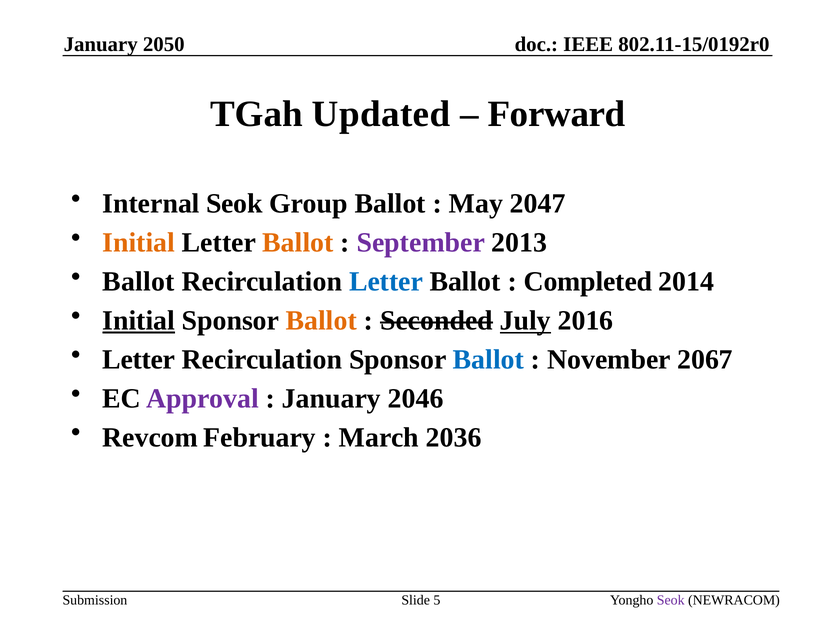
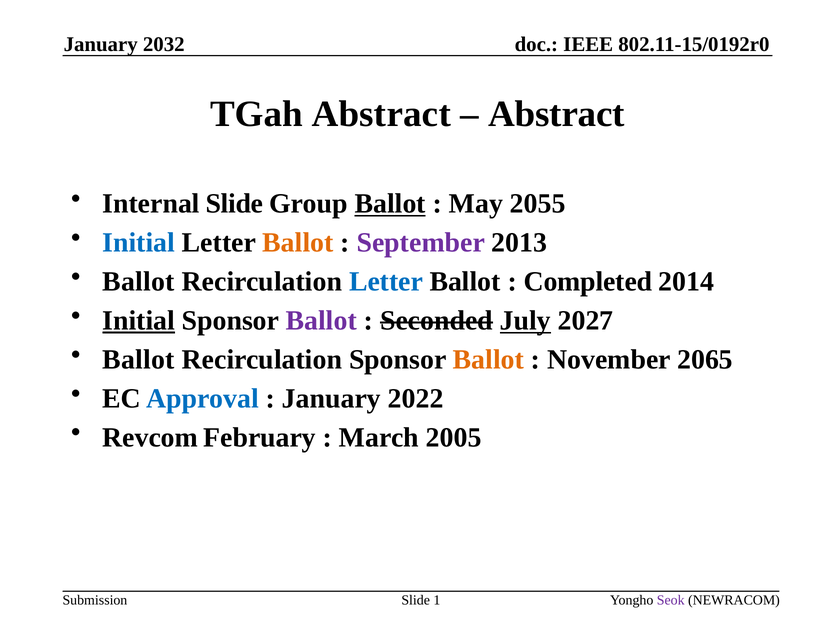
2050: 2050 -> 2032 (164, 45)
TGah Updated: Updated -> Abstract (381, 114)
Forward: Forward -> Abstract (556, 114)
Internal Seok: Seok -> Slide (234, 204)
Ballot underline: none -> present (390, 204)
2047: 2047 -> 2055 (538, 204)
Initial colour: orange -> blue (139, 243)
Ballot colour: orange -> purple (321, 321)
2016: 2016 -> 2027 (586, 321)
Letter: Letter -> Ballot (139, 360)
Ballot colour: blue -> orange (488, 360)
2067: 2067 -> 2065 (705, 360)
Approval colour: purple -> blue (203, 399)
2046: 2046 -> 2022 (416, 399)
2036: 2036 -> 2005 (454, 438)
5: 5 -> 1 (437, 601)
